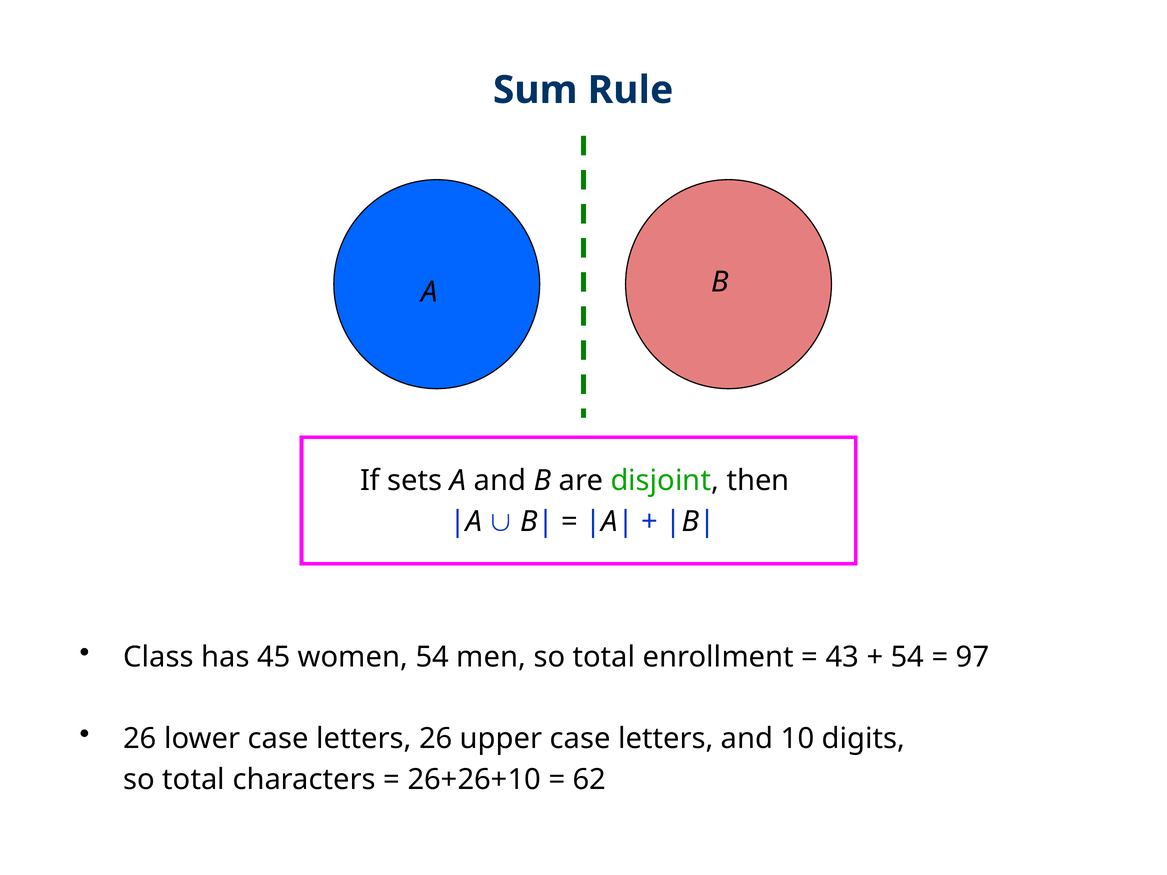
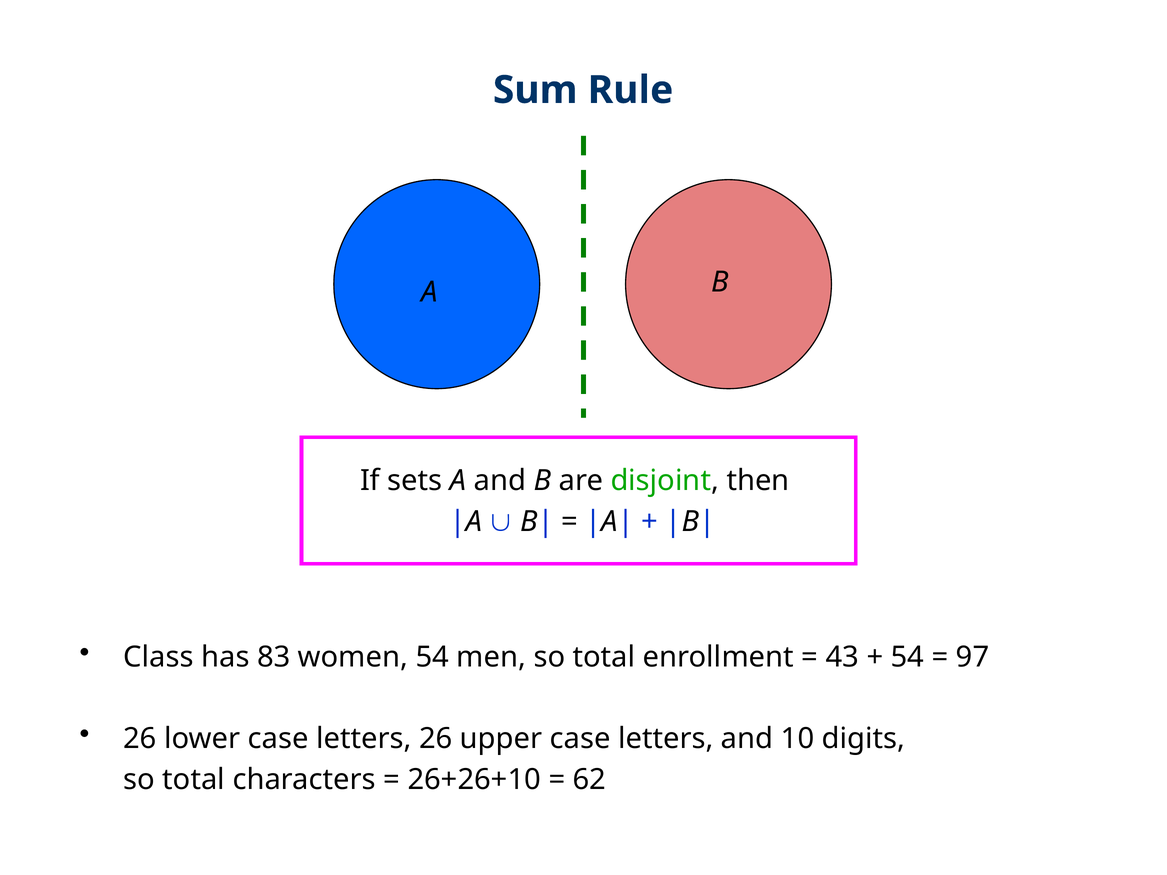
45: 45 -> 83 (274, 657)
